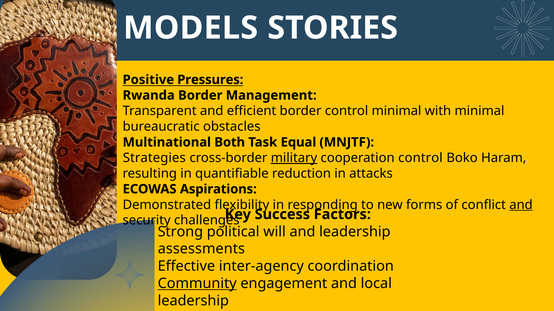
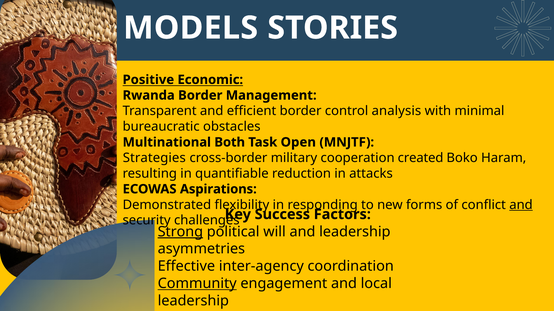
Pressures: Pressures -> Economic (210, 80)
control minimal: minimal -> analysis (396, 111)
Equal: Equal -> Open (298, 142)
military underline: present -> none (294, 158)
cooperation control: control -> created (421, 158)
Strong underline: none -> present (180, 232)
assessments: assessments -> asymmetries (201, 249)
